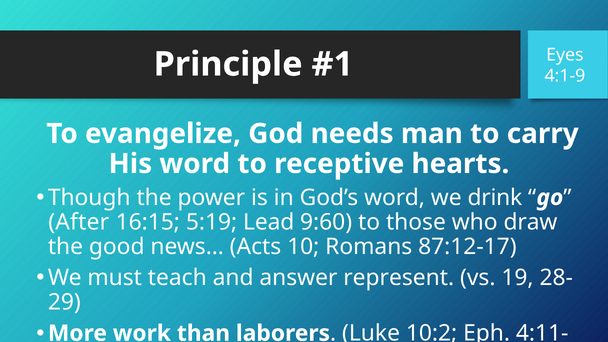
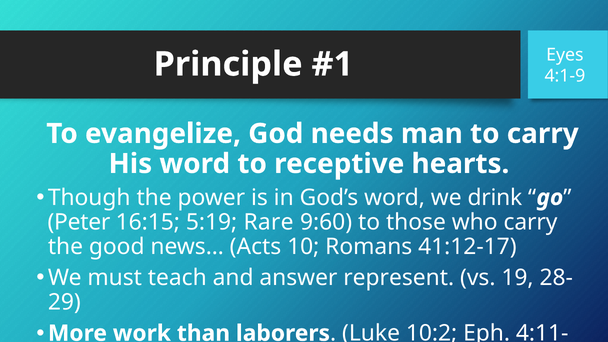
After: After -> Peter (79, 222)
Lead: Lead -> Rare (269, 222)
who draw: draw -> carry (530, 222)
87:12-17: 87:12-17 -> 41:12-17 (467, 247)
